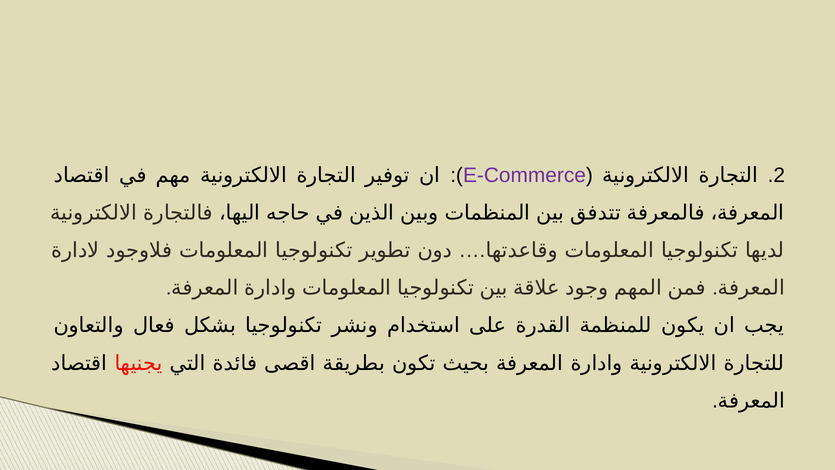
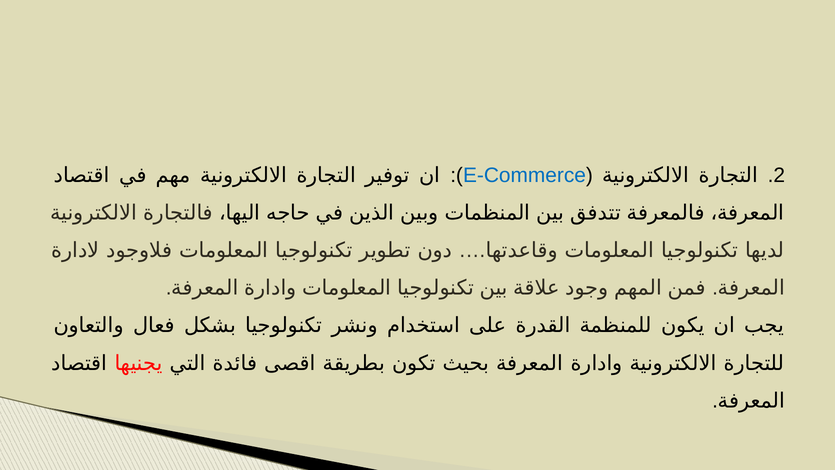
E-Commerce colour: purple -> blue (524, 175)
